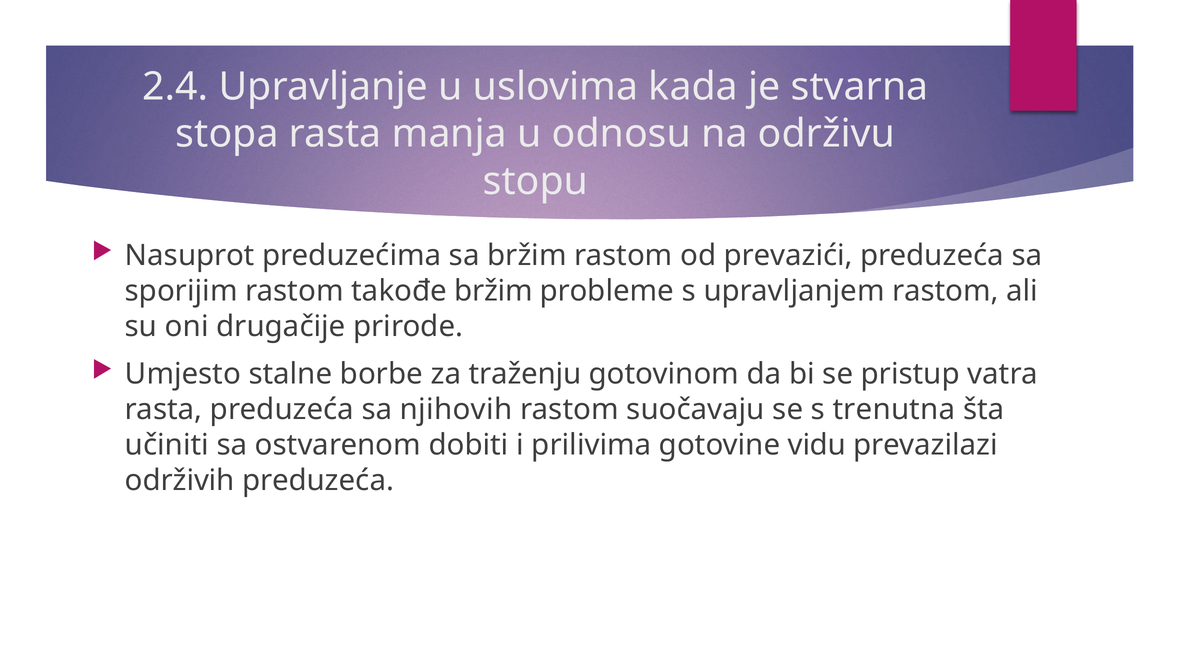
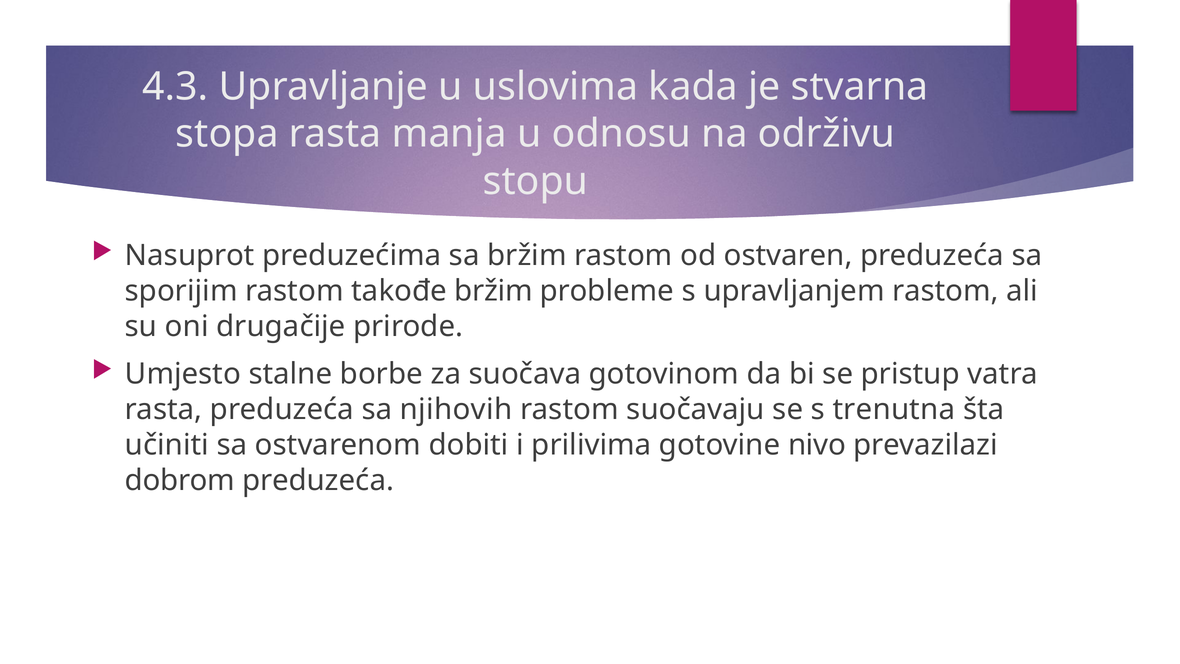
2.4: 2.4 -> 4.3 (175, 87)
prevazići: prevazići -> ostvaren (788, 255)
traženju: traženju -> suočava (525, 374)
vidu: vidu -> nivo (817, 445)
održivih: održivih -> dobrom (180, 480)
